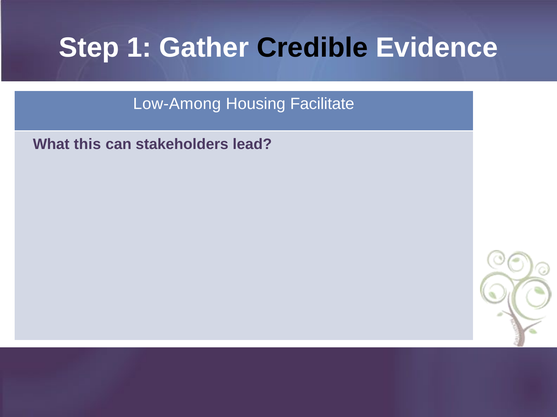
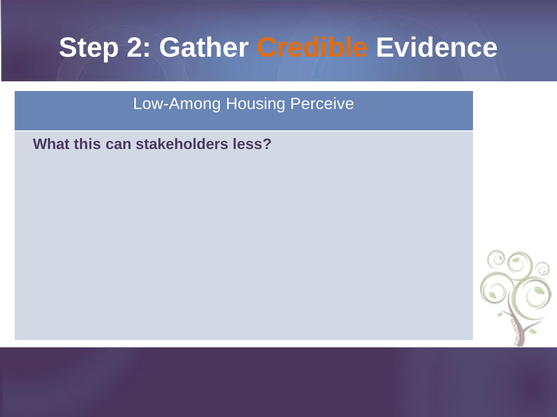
1: 1 -> 2 (139, 48)
Credible colour: black -> orange (312, 48)
Facilitate: Facilitate -> Perceive (322, 104)
lead: lead -> less (252, 144)
